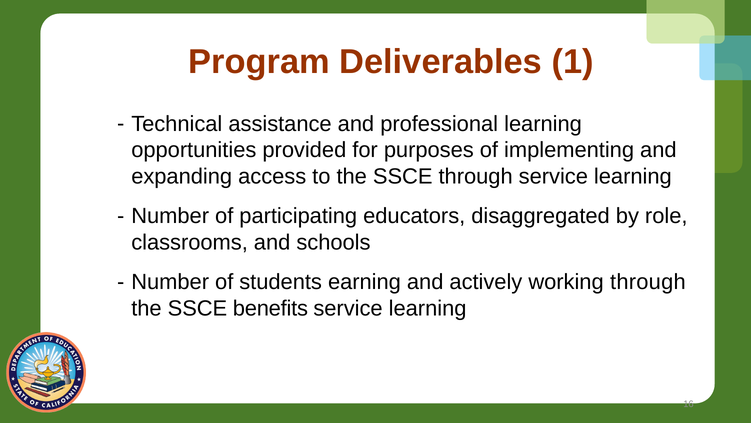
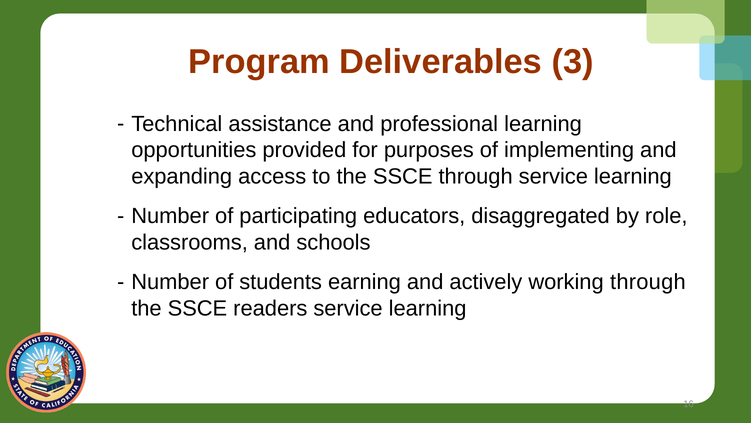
1: 1 -> 3 (573, 62)
benefits: benefits -> readers (270, 308)
